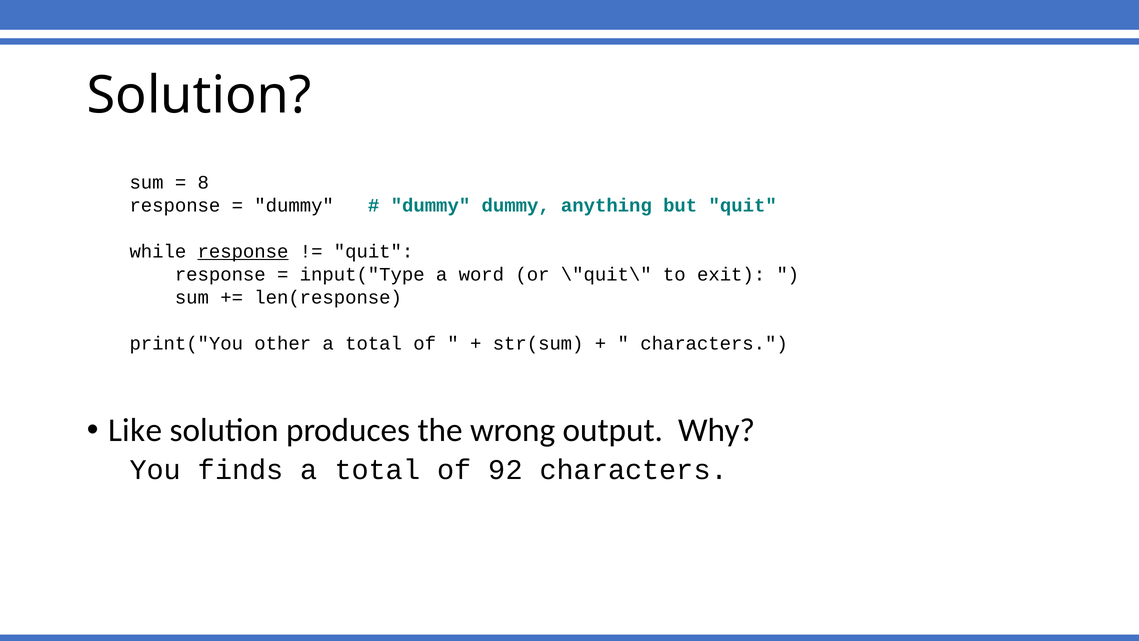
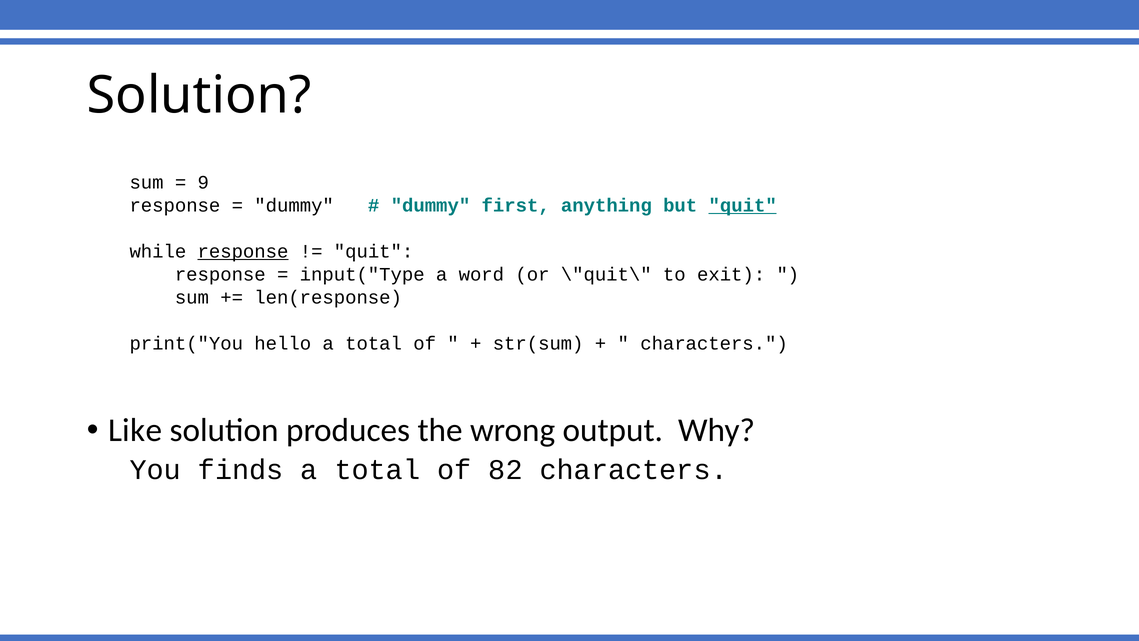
8: 8 -> 9 (203, 182)
dummy dummy: dummy -> first (516, 205)
quit underline: none -> present (743, 205)
other: other -> hello (283, 343)
92: 92 -> 82 (506, 470)
